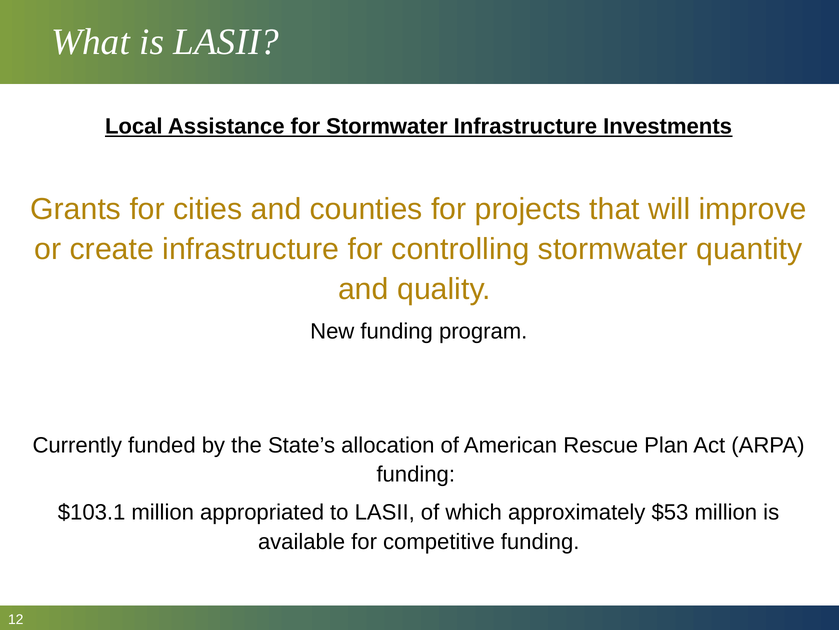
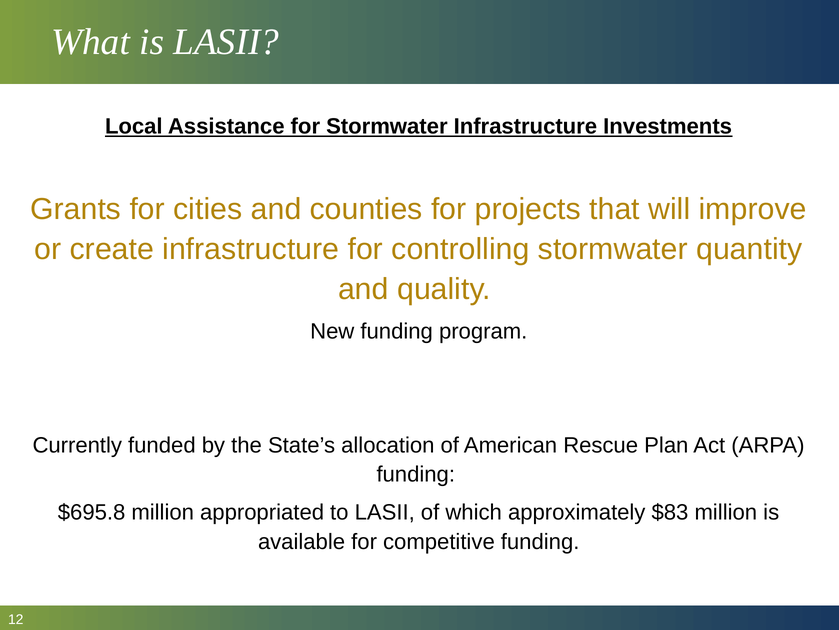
$103.1: $103.1 -> $695.8 (92, 512)
$53: $53 -> $83 (670, 512)
